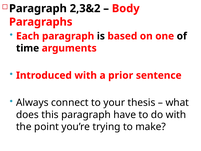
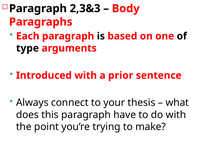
2,3&2: 2,3&2 -> 2,3&3 (85, 8)
time: time -> type (28, 48)
